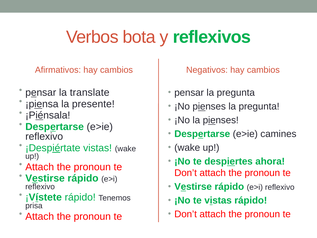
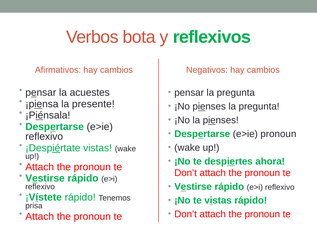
translate: translate -> acuestes (90, 92)
e>ie camines: camines -> pronoun (278, 134)
